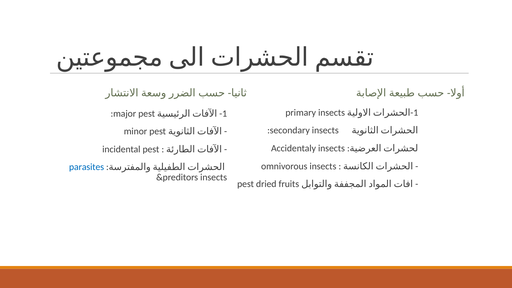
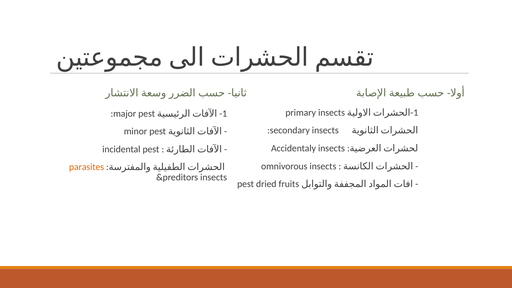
parasites colour: blue -> orange (87, 167)
